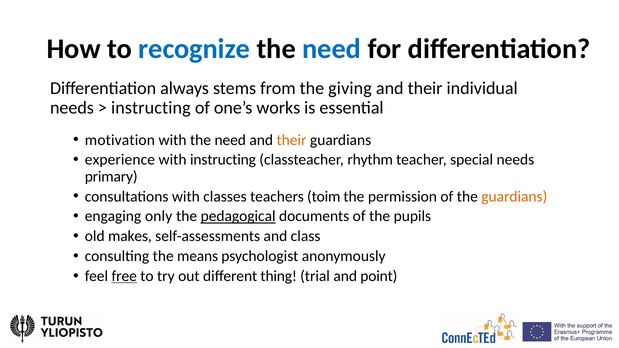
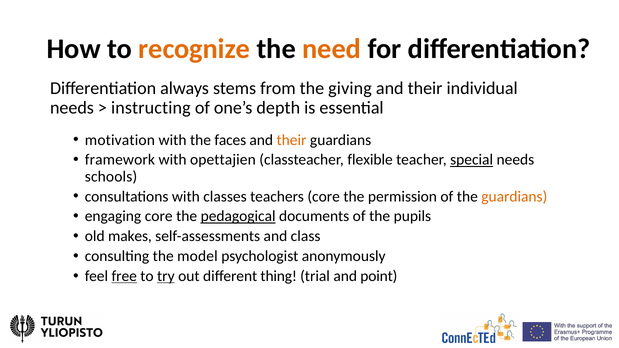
recognize colour: blue -> orange (194, 49)
need colour: blue -> orange (332, 49)
works: works -> depth (278, 108)
with the need: need -> faces (230, 140)
experience: experience -> framework (120, 160)
with instructing: instructing -> opettajien (223, 160)
rhythm: rhythm -> flexible (370, 160)
special underline: none -> present (472, 160)
primary: primary -> schools (111, 177)
teachers toim: toim -> core (324, 197)
engaging only: only -> core (159, 216)
means: means -> model (197, 256)
try underline: none -> present (166, 276)
